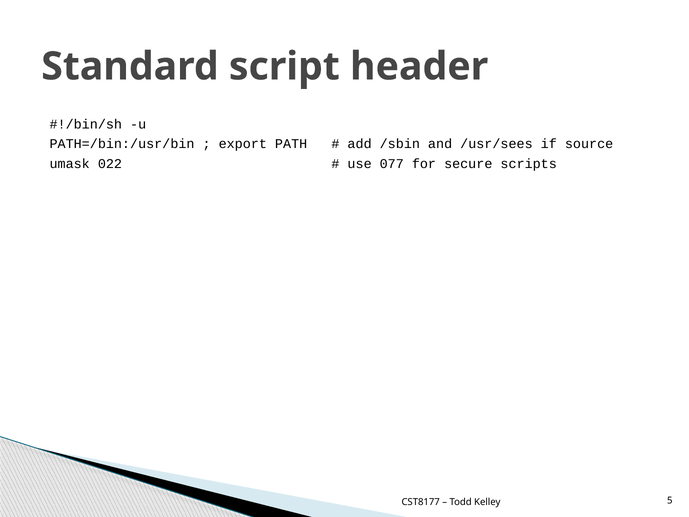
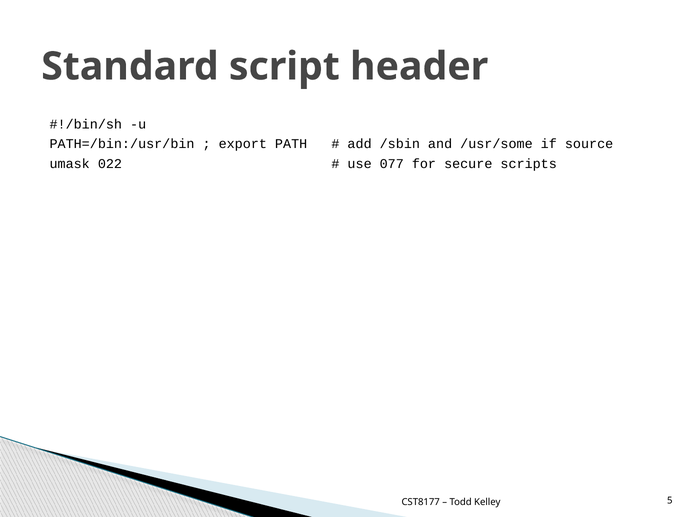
/usr/sees: /usr/sees -> /usr/some (496, 144)
